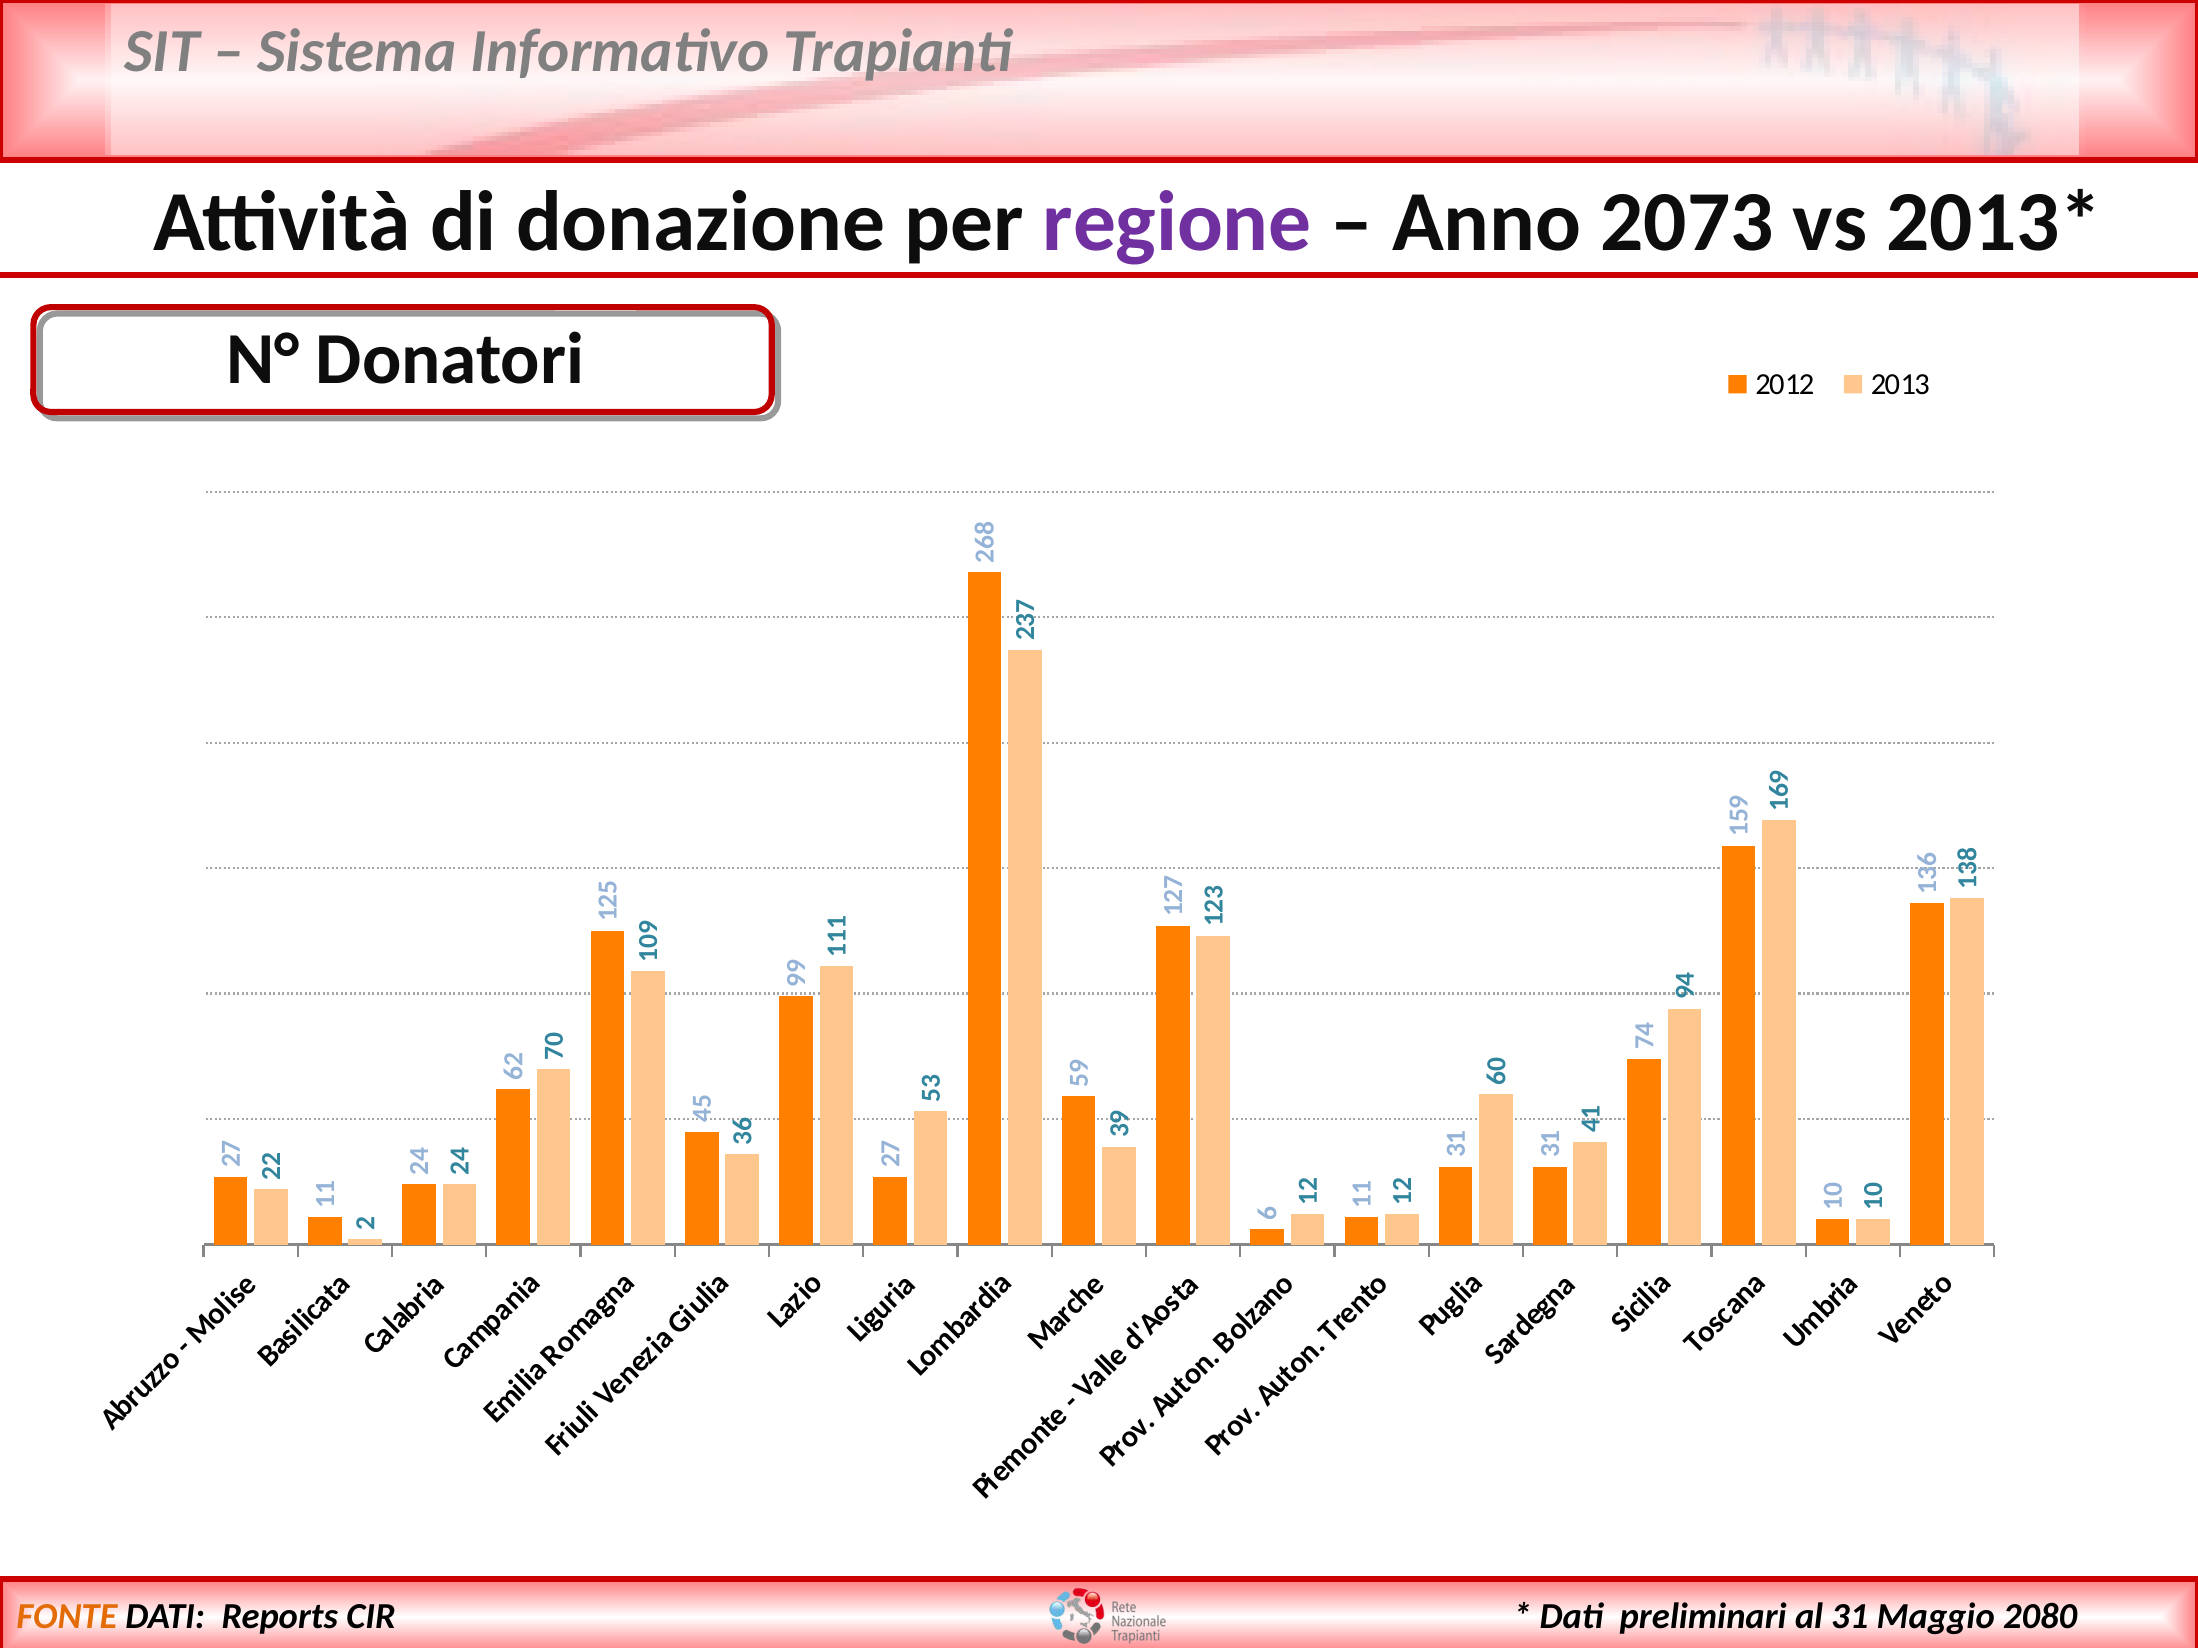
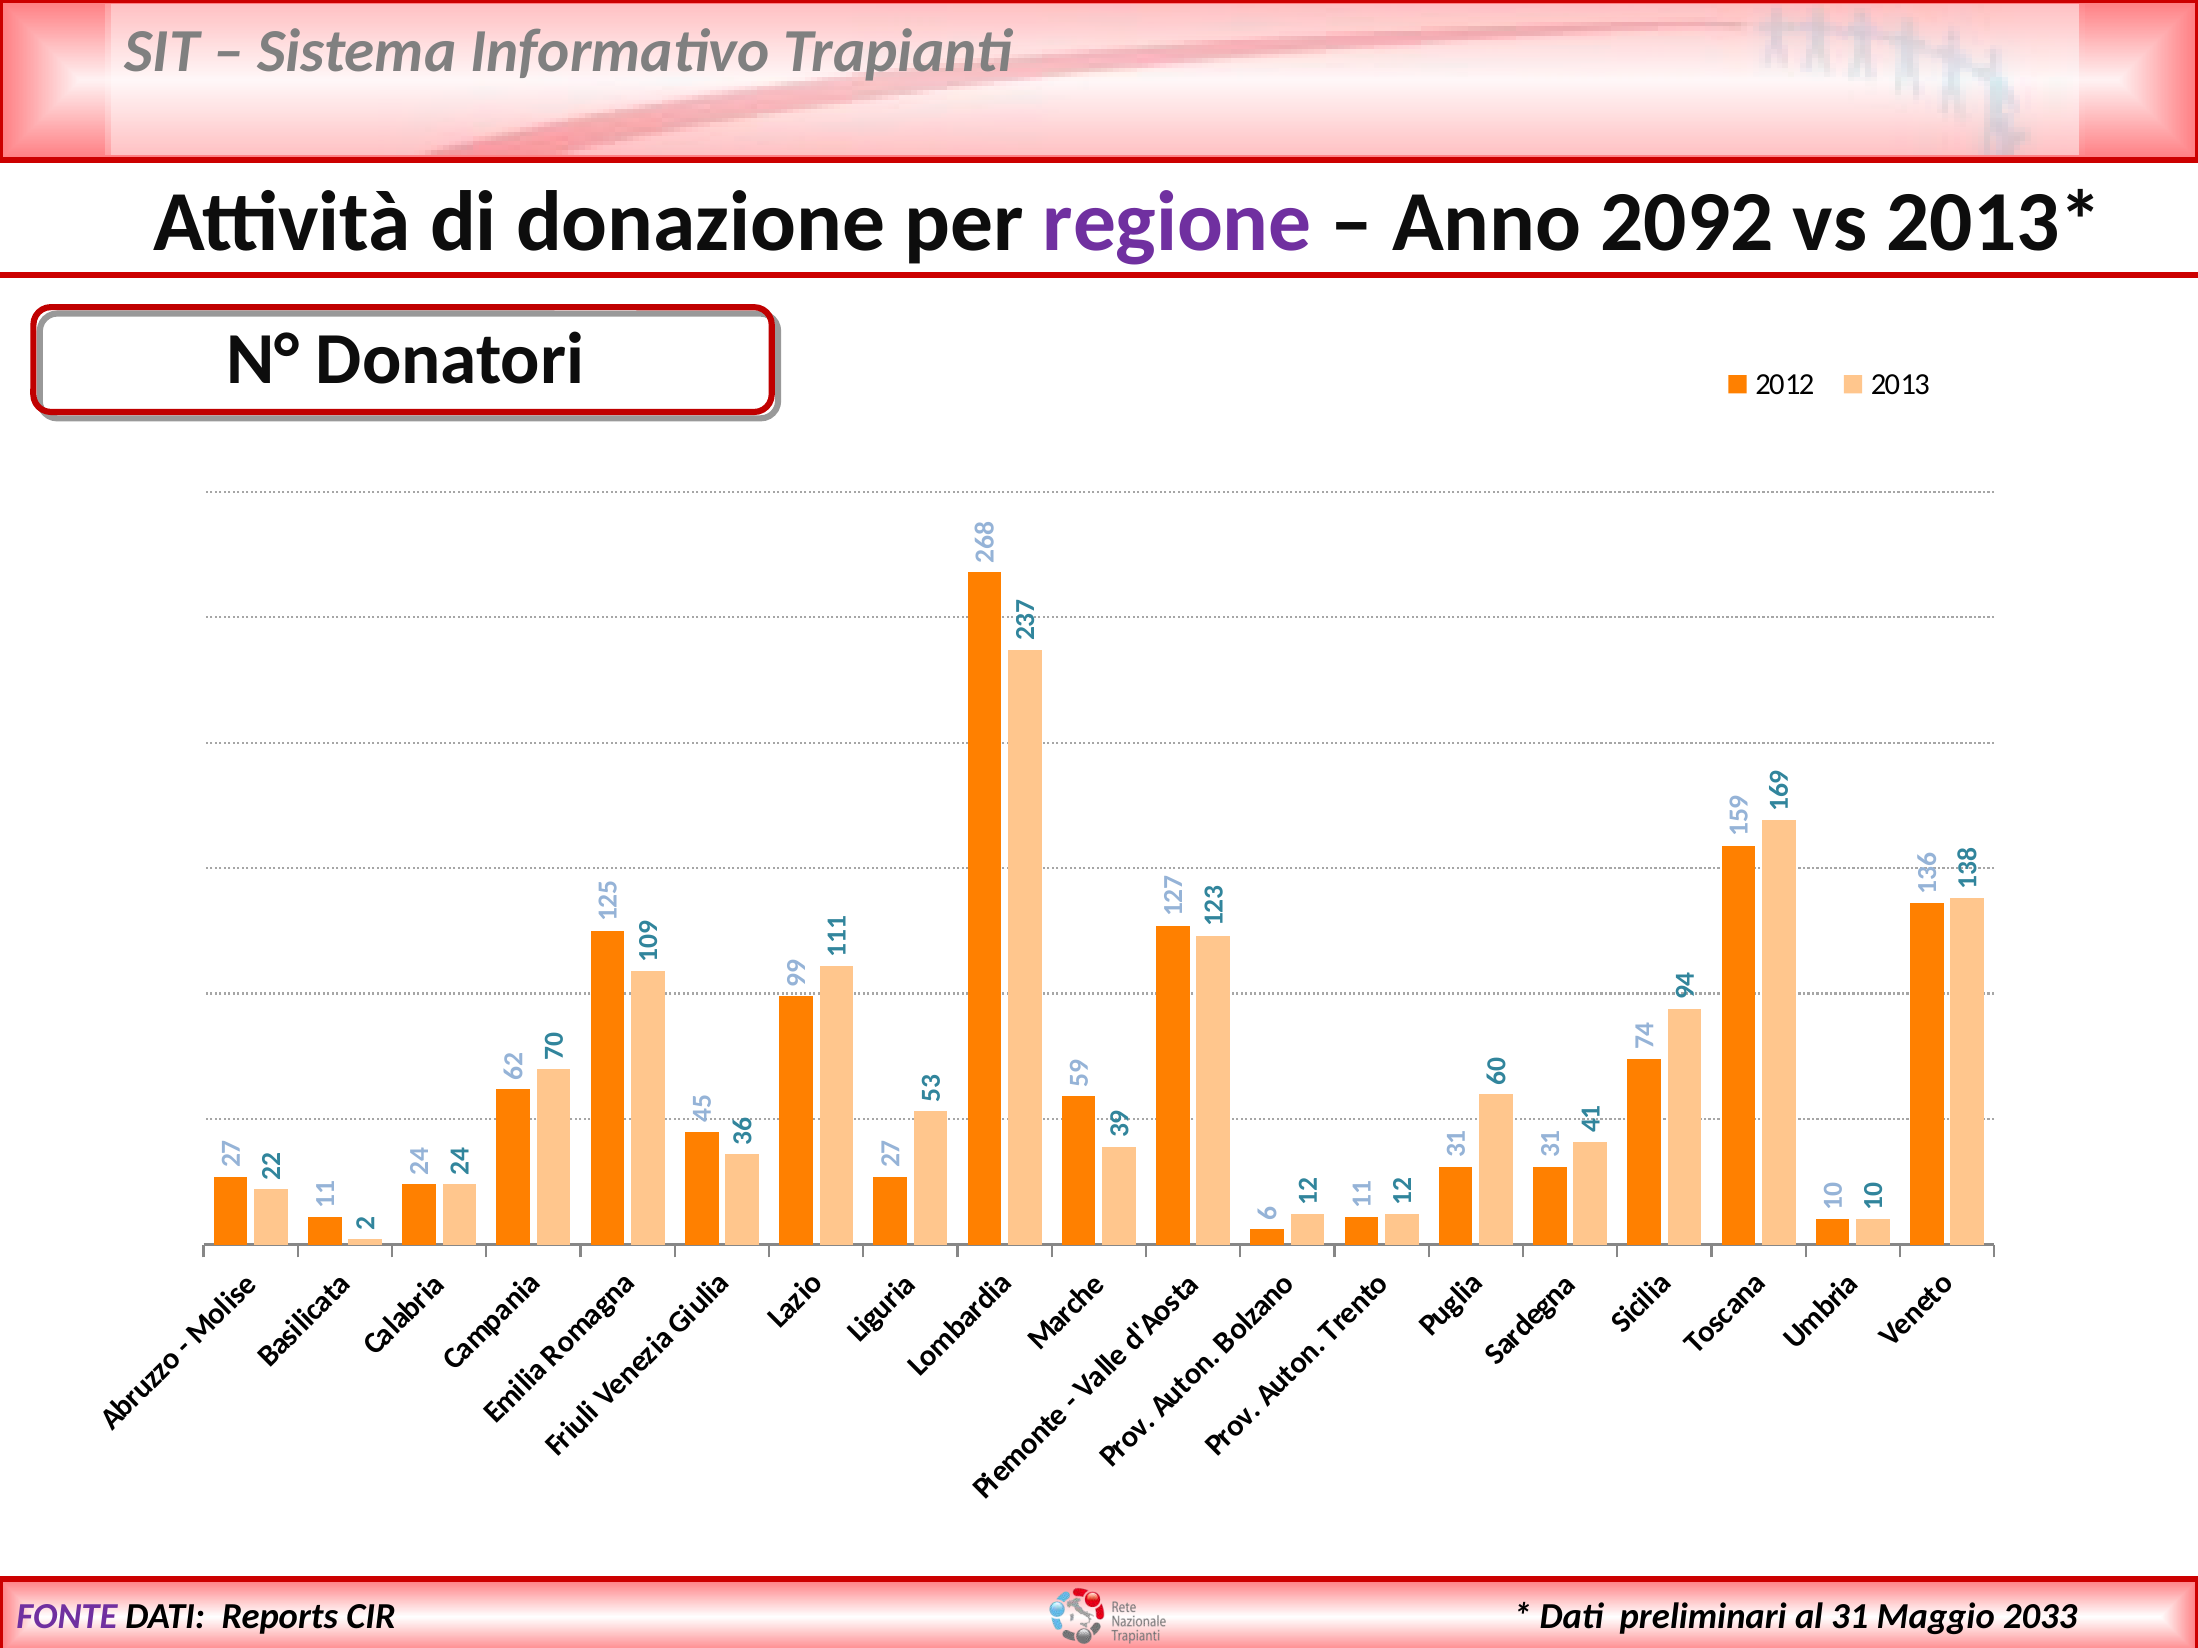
2073: 2073 -> 2092 (1687, 223)
2080: 2080 -> 2033 (2040, 1617)
FONTE colour: orange -> purple (67, 1617)
